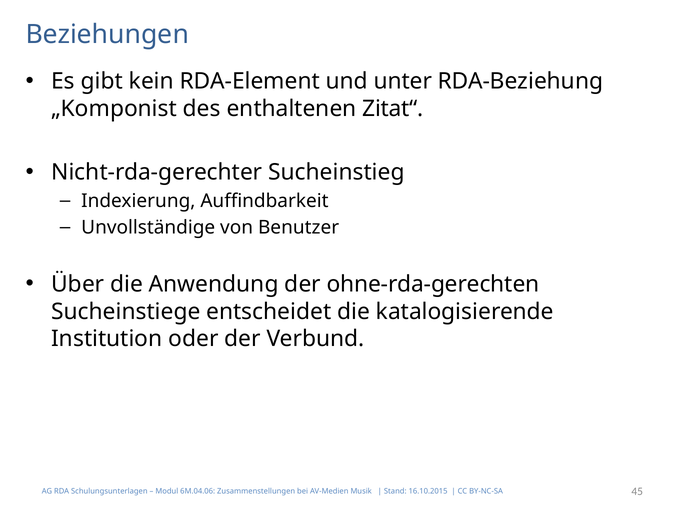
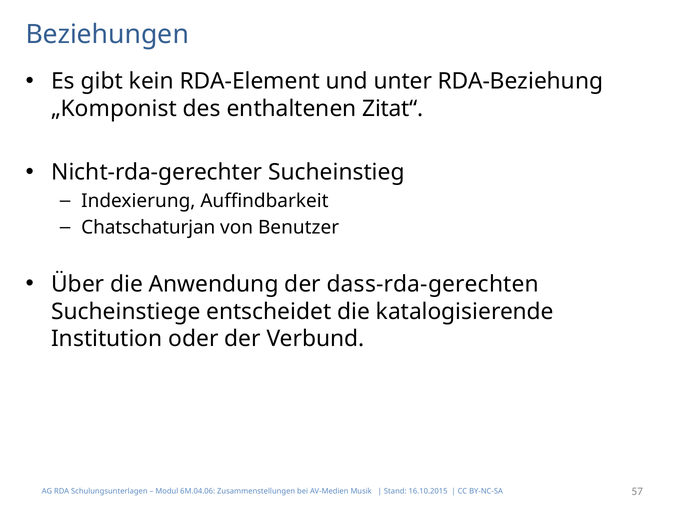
Unvollständige: Unvollständige -> Chatschaturjan (148, 228)
ohne-rda-gerechten: ohne-rda-gerechten -> dass-rda-gerechten (433, 284)
45: 45 -> 57 (637, 491)
